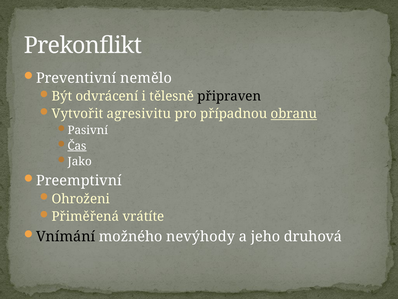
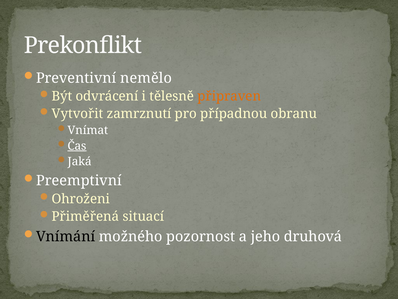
připraven colour: black -> orange (229, 96)
agresivitu: agresivitu -> zamrznutí (139, 114)
obranu underline: present -> none (294, 114)
Pasivní: Pasivní -> Vnímat (88, 130)
Jako: Jako -> Jaká (80, 161)
vrátíte: vrátíte -> situací (143, 216)
nevýhody: nevýhody -> pozornost (201, 236)
